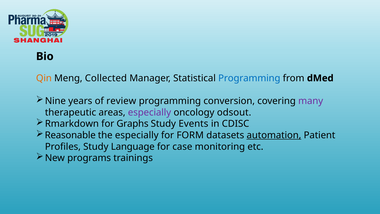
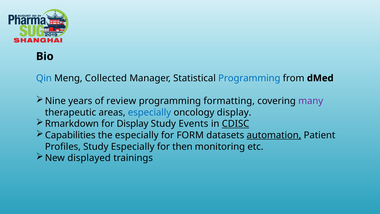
Qin colour: orange -> blue (44, 78)
conversion: conversion -> formatting (229, 101)
especially colour: purple -> blue (150, 112)
oncology odsout: odsout -> display (234, 112)
for Graphs: Graphs -> Display (133, 124)
CDISC underline: none -> present (236, 124)
Reasonable: Reasonable -> Capabilities (70, 135)
Study Language: Language -> Especially (133, 146)
case: case -> then (182, 146)
programs: programs -> displayed (89, 158)
